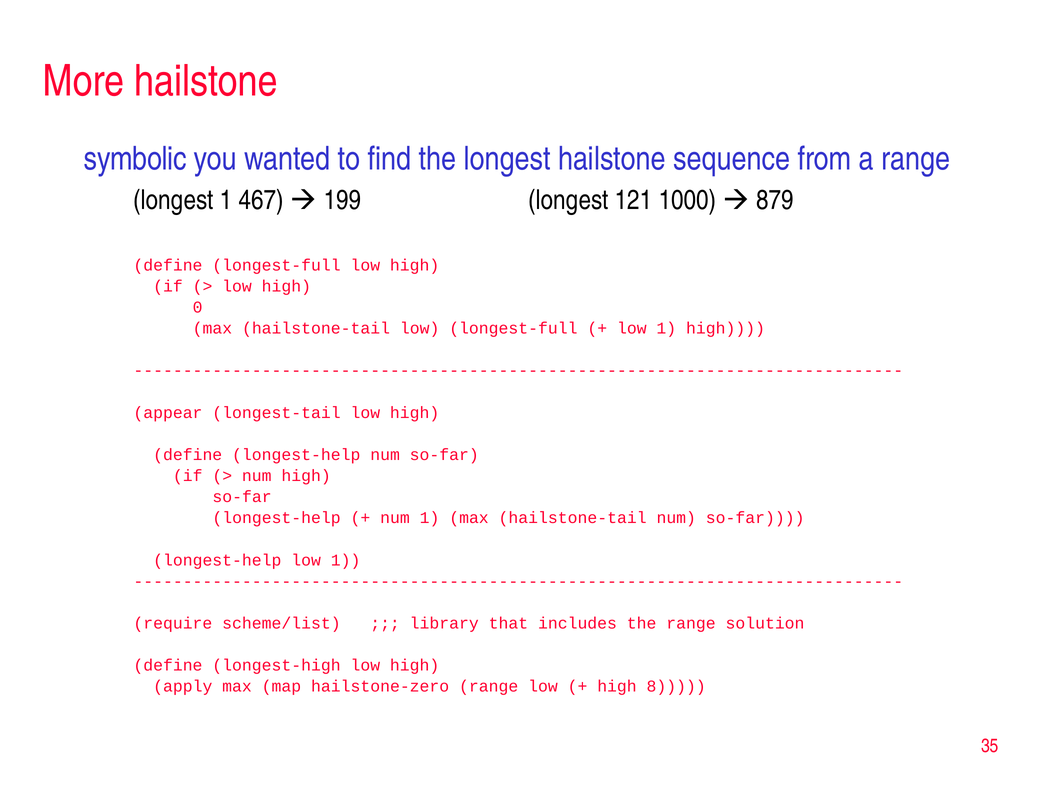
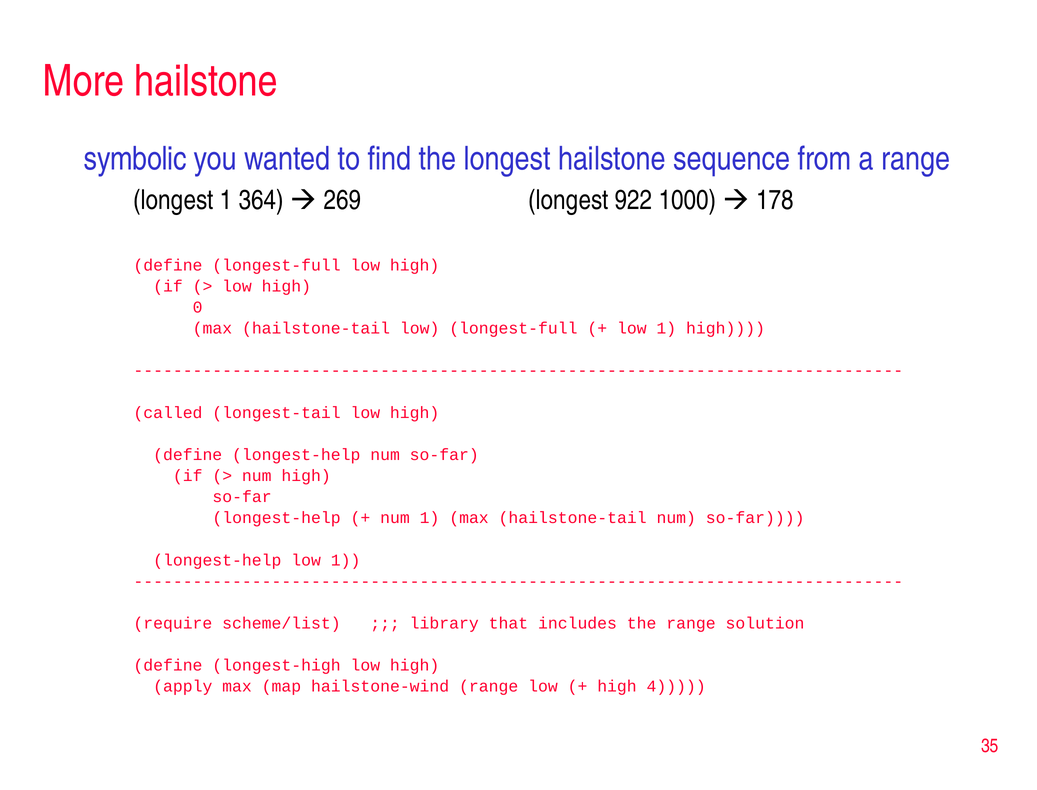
467: 467 -> 364 (261, 200)
199: 199 -> 269 (342, 200)
121: 121 -> 922 (634, 200)
879: 879 -> 178 (775, 200)
appear: appear -> called (168, 413)
hailstone-zero: hailstone-zero -> hailstone-wind (380, 687)
8: 8 -> 4 (676, 687)
